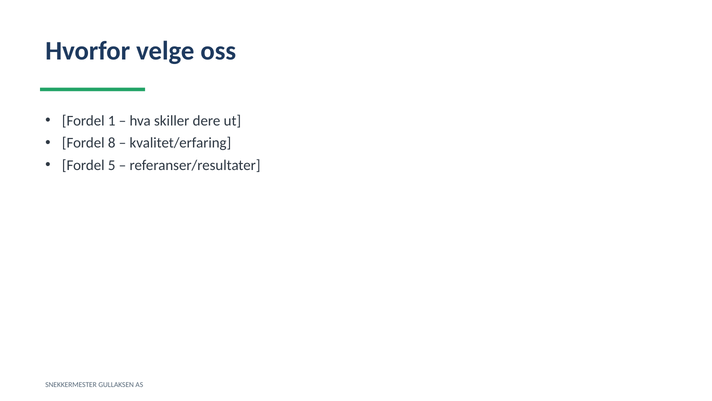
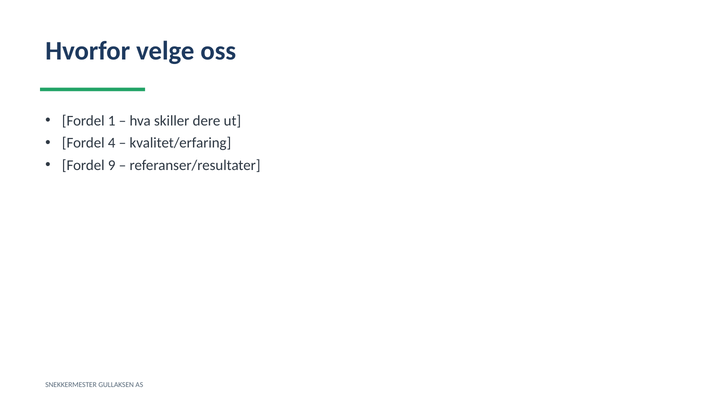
8: 8 -> 4 (112, 143)
5: 5 -> 9 (112, 165)
